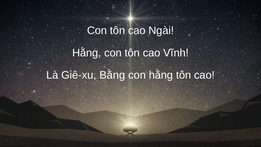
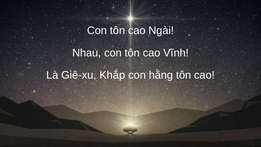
Hằng: Hằng -> Nhau (87, 53)
Bằng: Bằng -> Khắp (112, 75)
